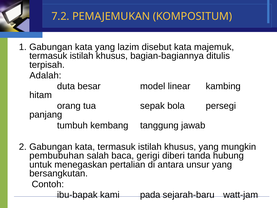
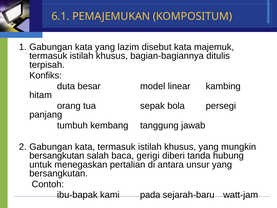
7.2: 7.2 -> 6.1 (60, 16)
Adalah: Adalah -> Konfiks (45, 75)
pembubuhan: pembubuhan -> bersangkutan (57, 156)
